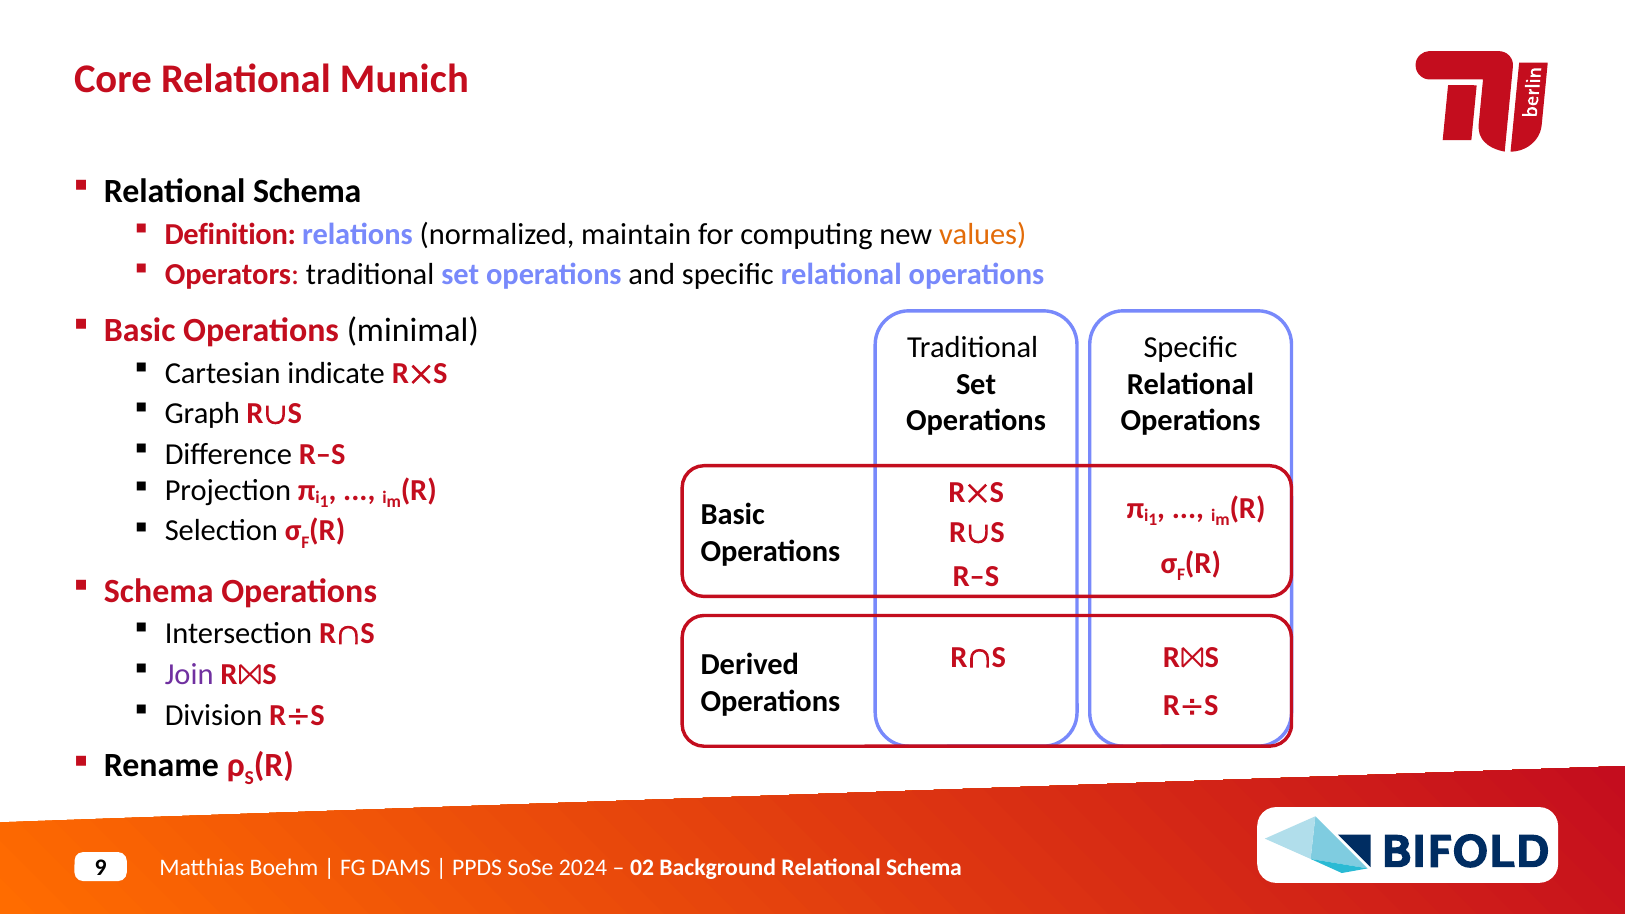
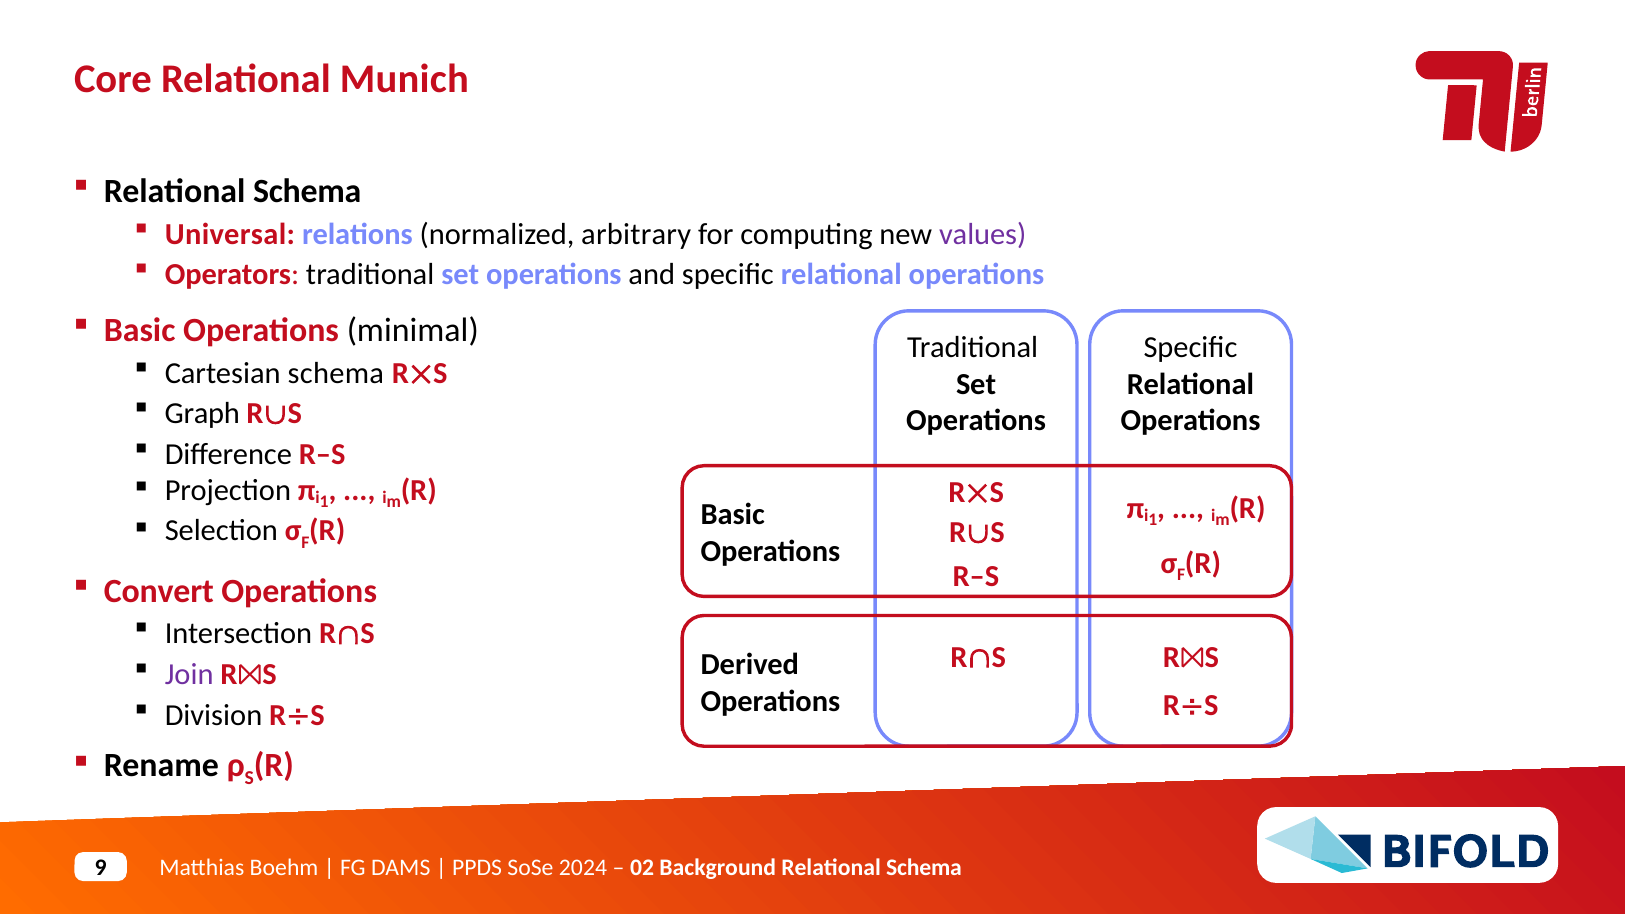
Definition: Definition -> Universal (230, 234)
maintain: maintain -> arbitrary (636, 234)
values colour: orange -> purple (983, 234)
Cartesian indicate: indicate -> schema (336, 373)
Schema: Schema -> Convert (159, 591)
